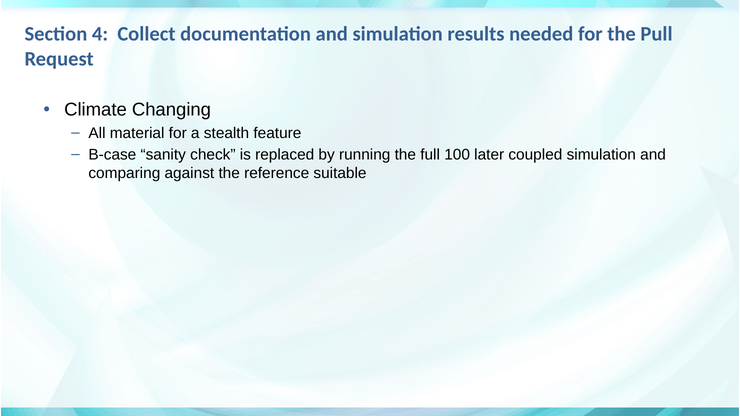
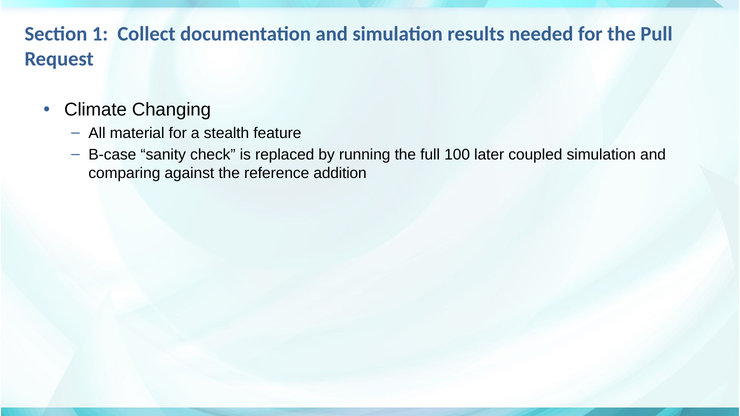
4: 4 -> 1 (100, 34)
suitable: suitable -> addition (340, 173)
